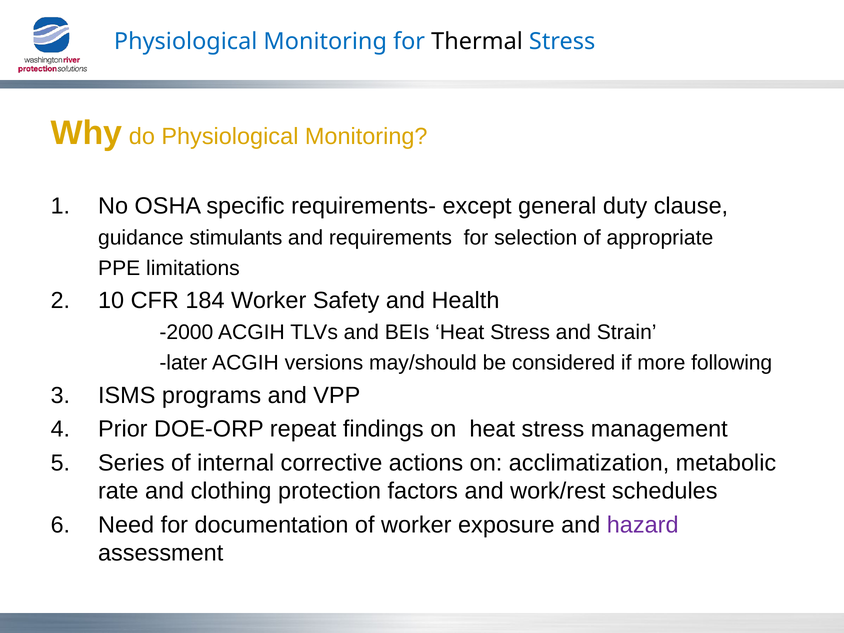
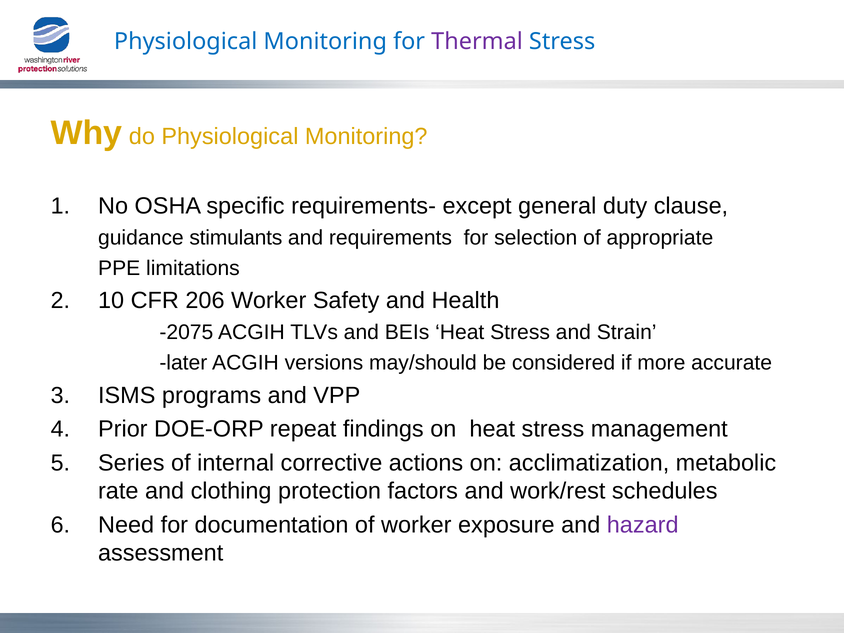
Thermal colour: black -> purple (477, 41)
184: 184 -> 206 (205, 301)
-2000: -2000 -> -2075 (186, 332)
following: following -> accurate (732, 363)
